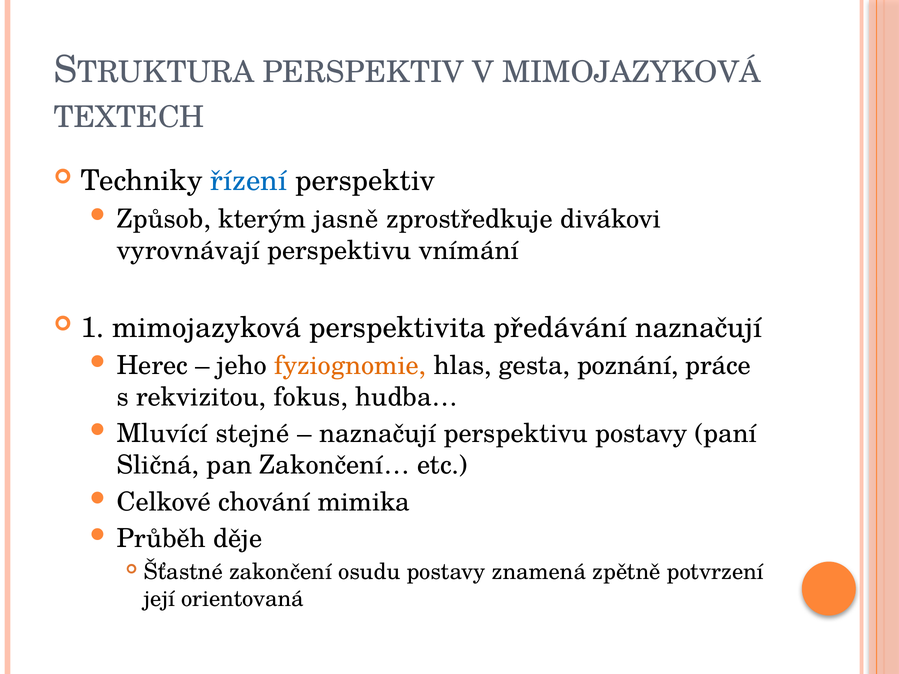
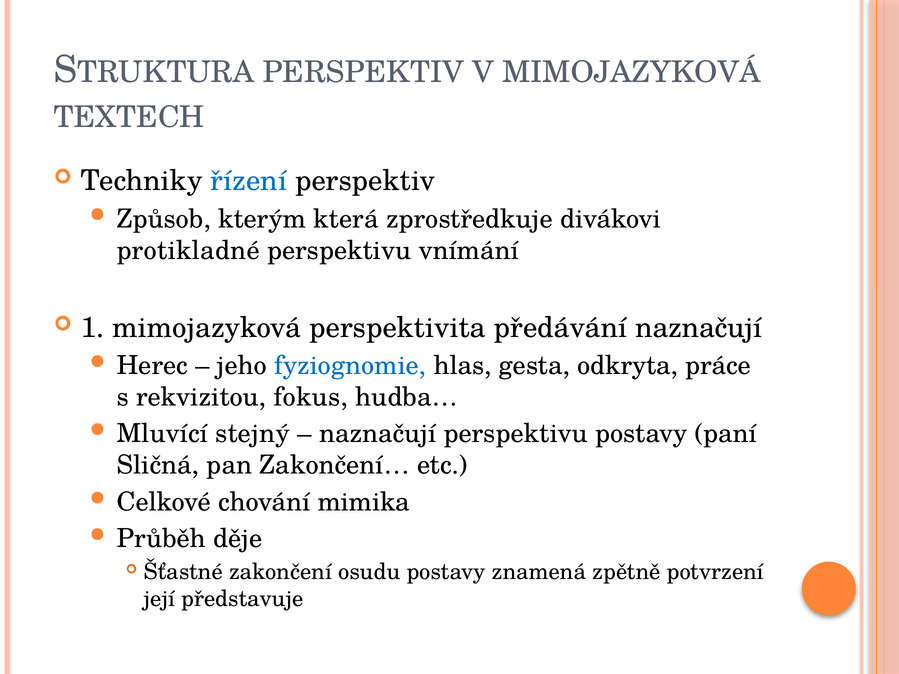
jasně: jasně -> která (346, 219)
vyrovnávají: vyrovnávají -> protikladné (188, 250)
fyziognomie colour: orange -> blue (350, 366)
poznání: poznání -> odkryta (628, 366)
stejné: stejné -> stejný (252, 434)
orientovaná: orientovaná -> představuje (242, 599)
